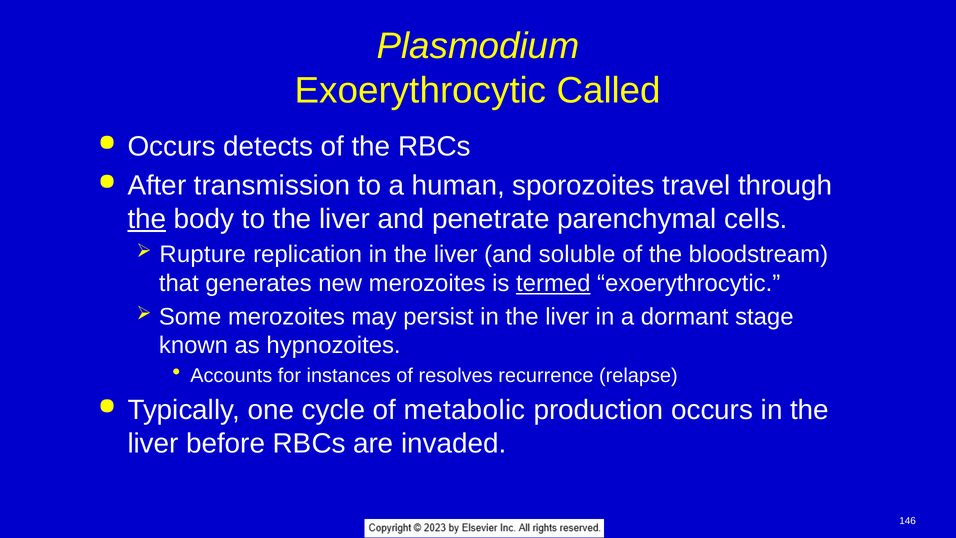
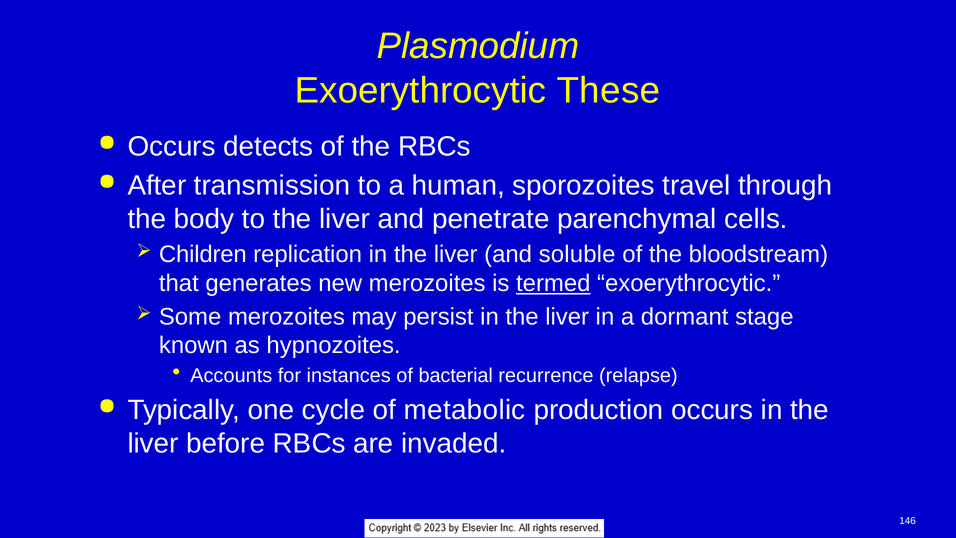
Called: Called -> These (609, 90)
the underline: present -> none (147, 219)
Rupture: Rupture -> Children (203, 254)
resolves: resolves -> bacterial (456, 375)
